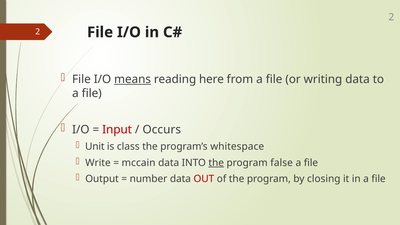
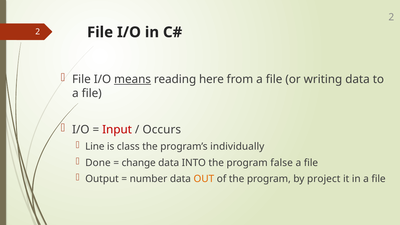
Unit: Unit -> Line (95, 147)
whitespace: whitespace -> individually (237, 147)
Write: Write -> Done (98, 163)
mccain: mccain -> change (139, 163)
the underline: present -> none (216, 163)
OUT colour: red -> orange (204, 179)
closing: closing -> project (324, 179)
